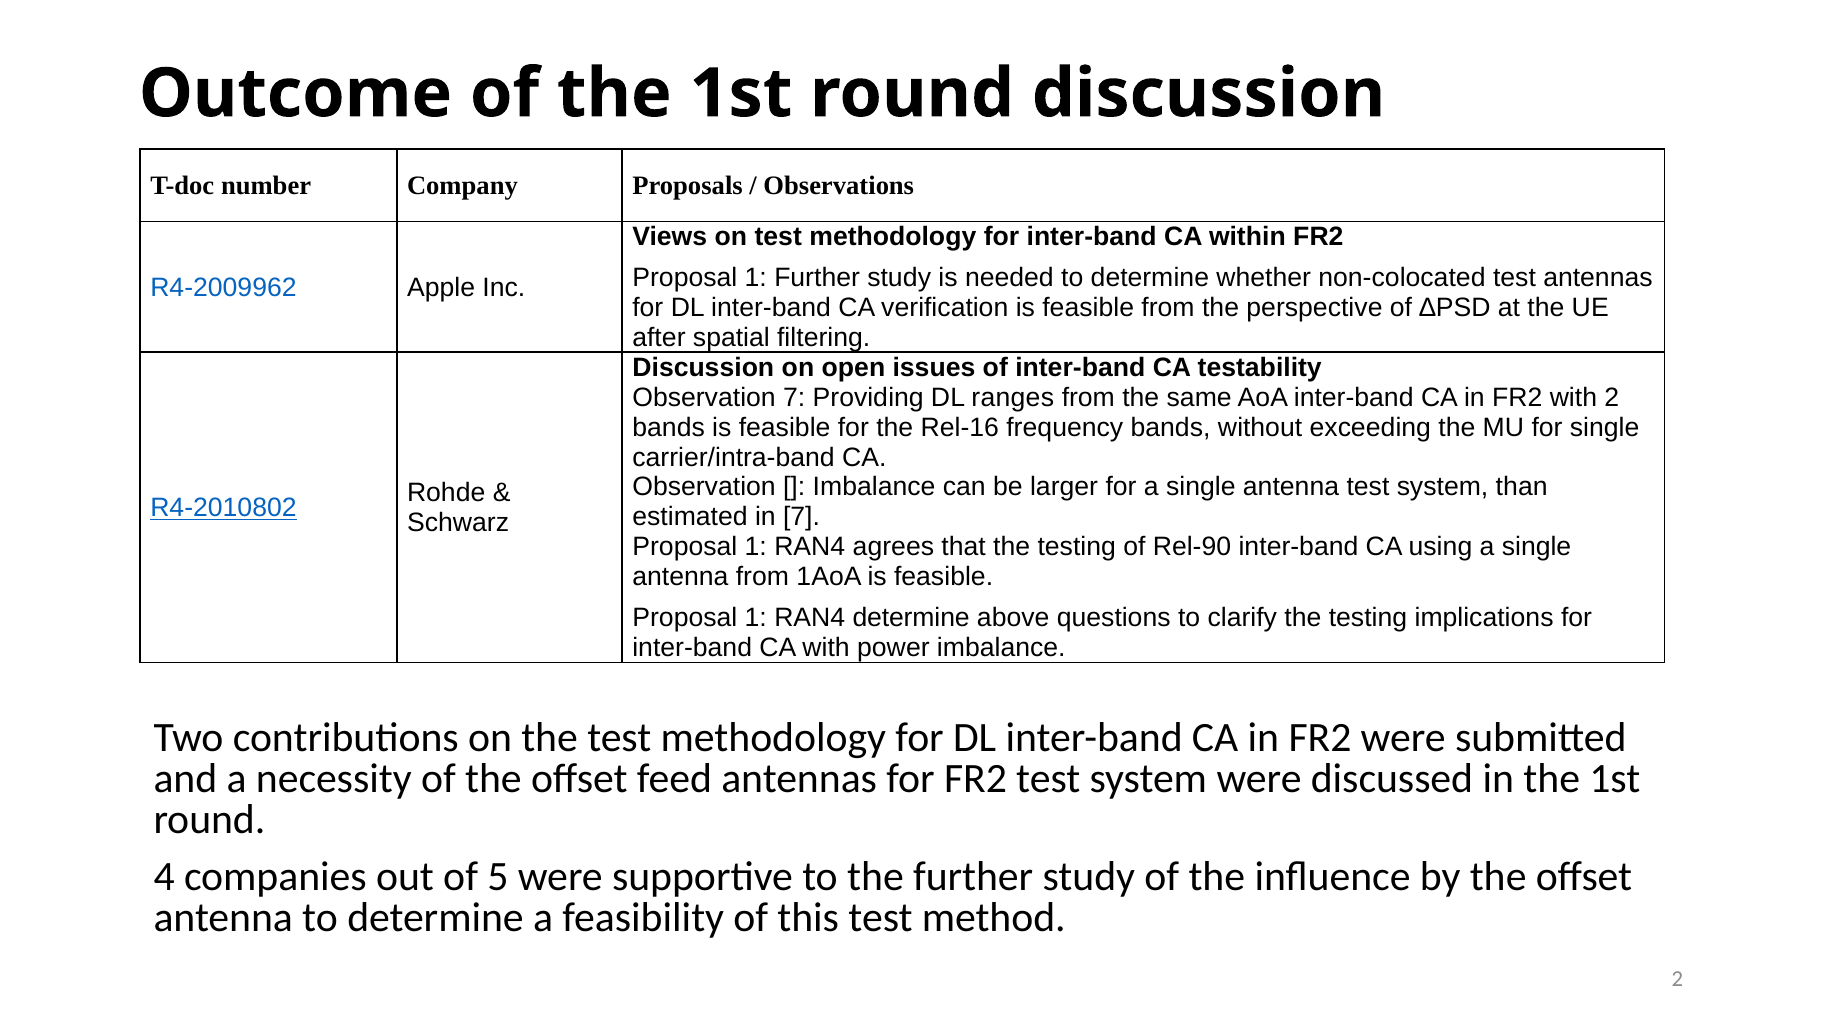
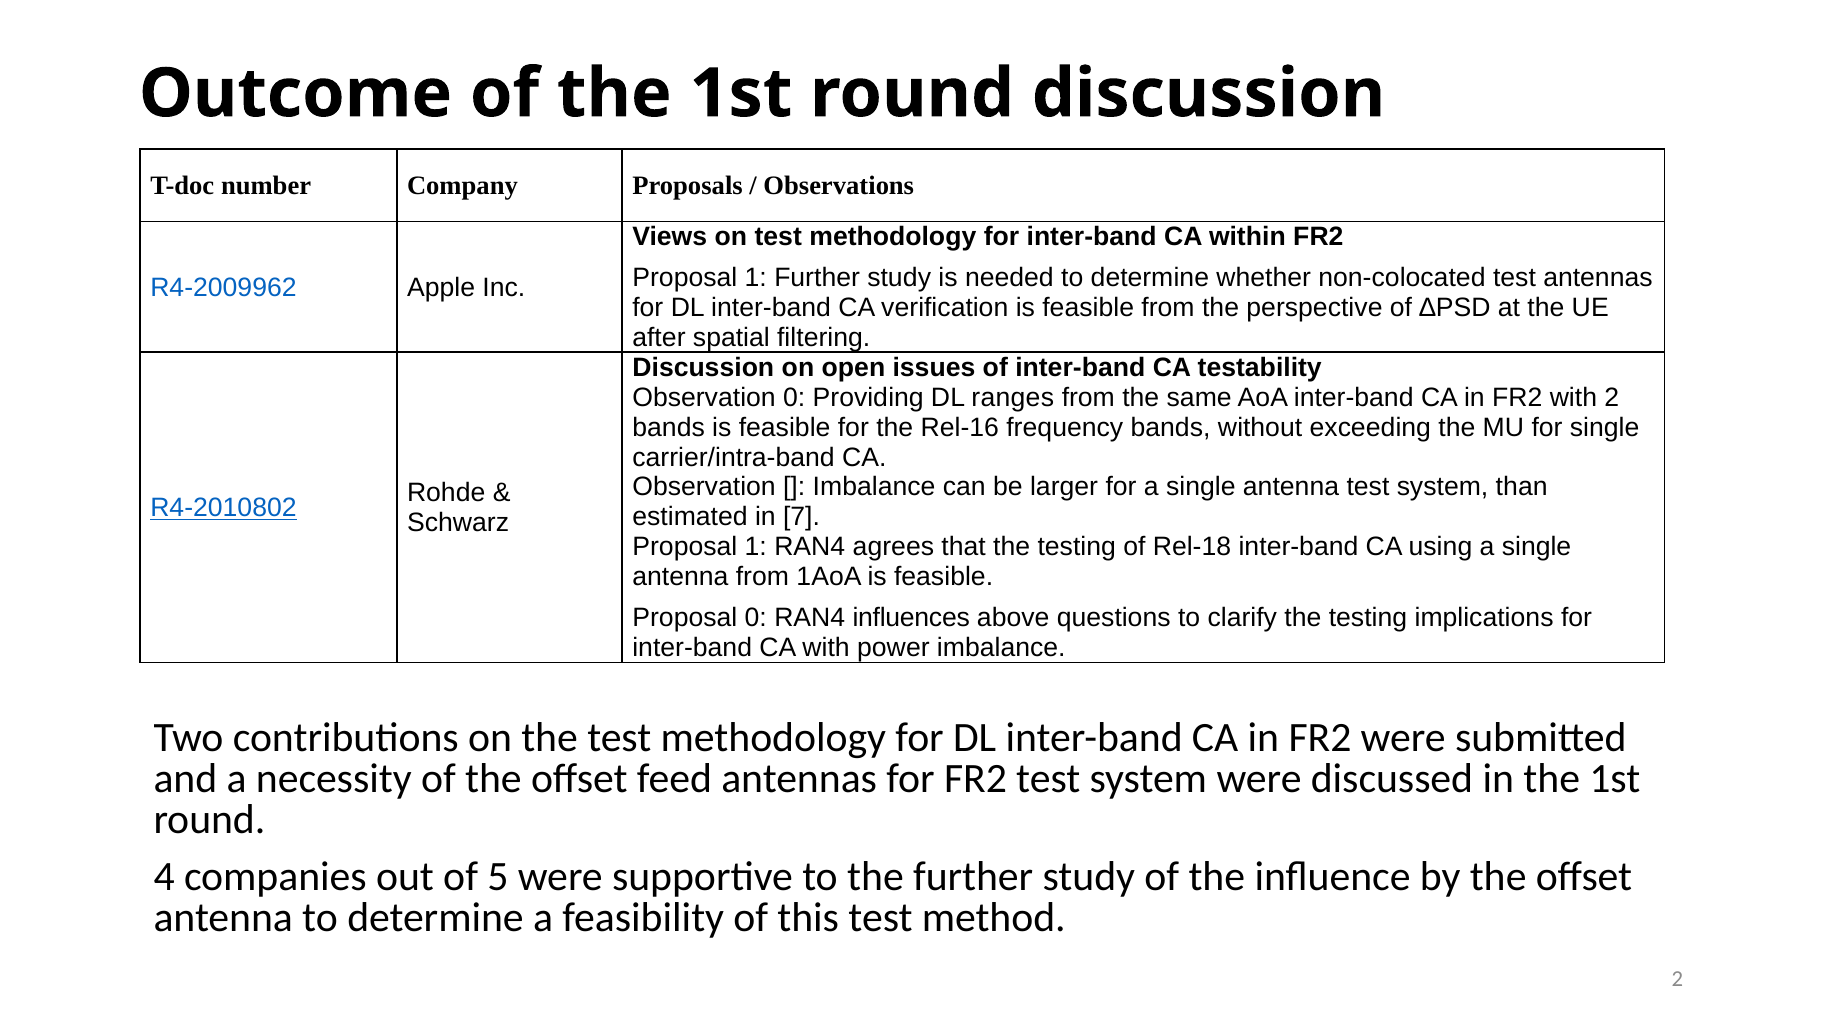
Observation 7: 7 -> 0 (794, 397)
Rel-90: Rel-90 -> Rel-18 (1192, 547)
1: 1 -> 0 (756, 618)
RAN4 determine: determine -> influences (911, 618)
